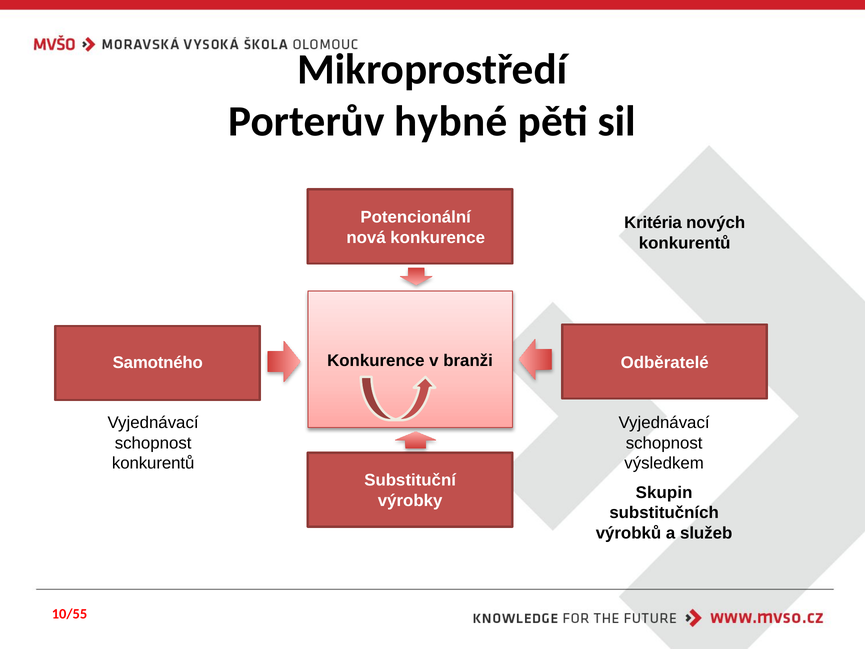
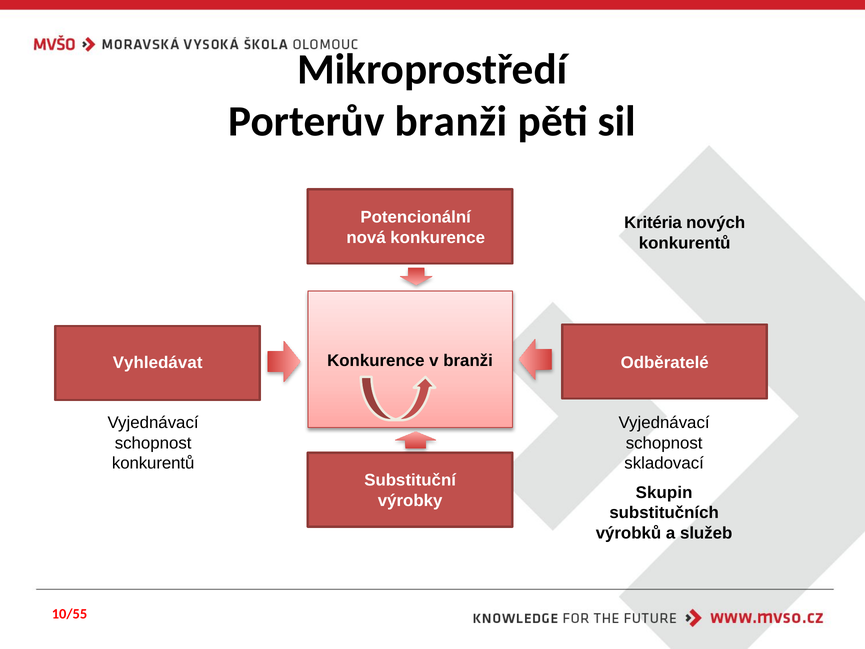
Porterův hybné: hybné -> branži (451, 121)
Samotného: Samotného -> Vyhledávat (158, 362)
výsledkem: výsledkem -> skladovací (664, 463)
